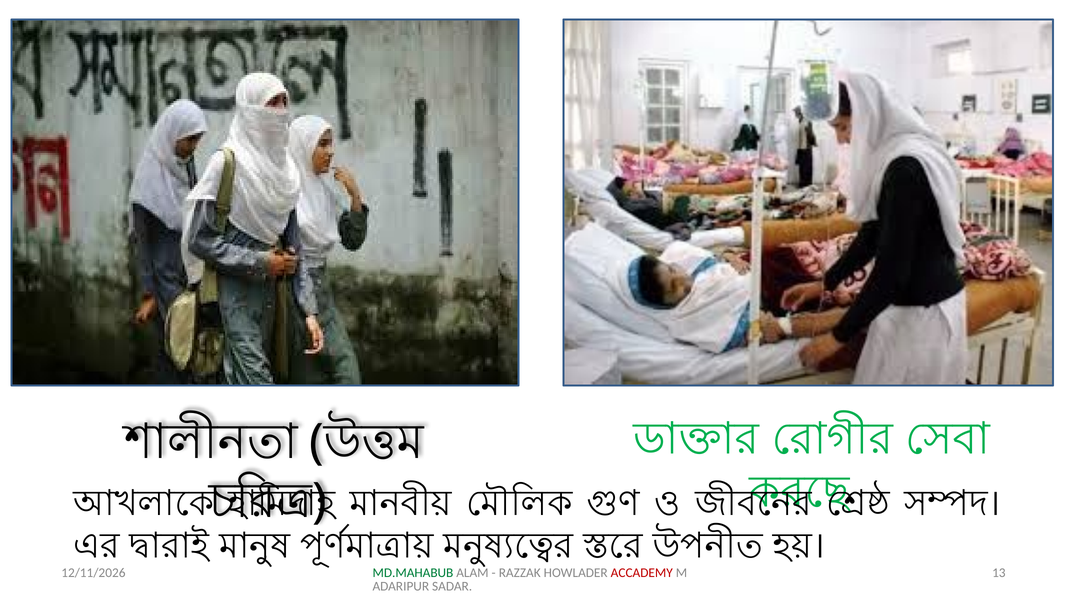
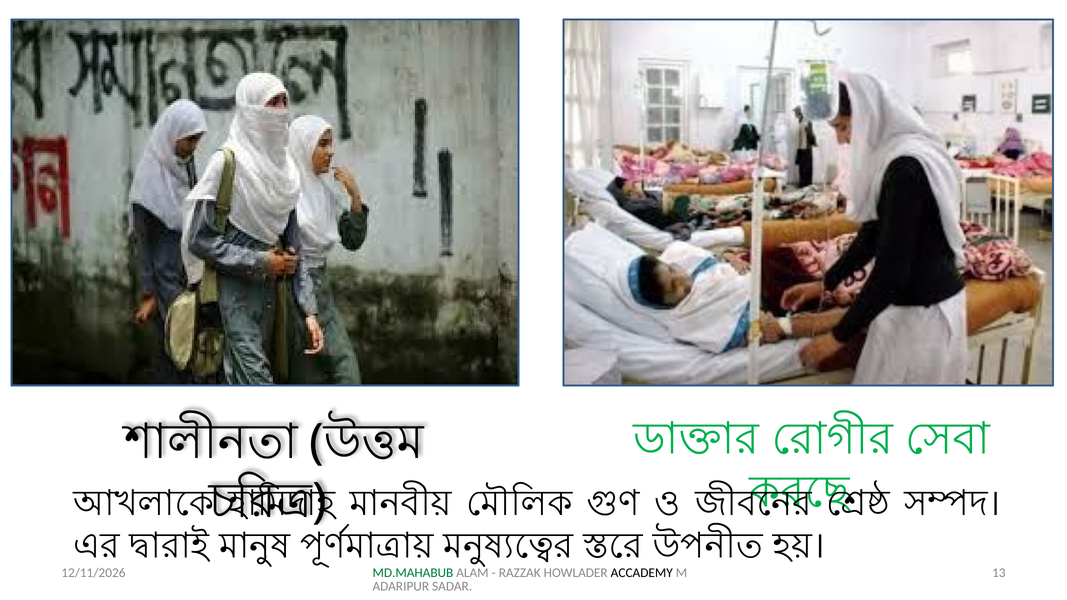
ACCADEMY colour: red -> black (642, 573)
